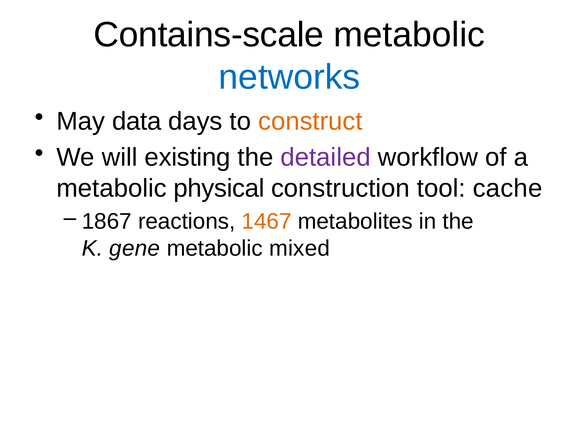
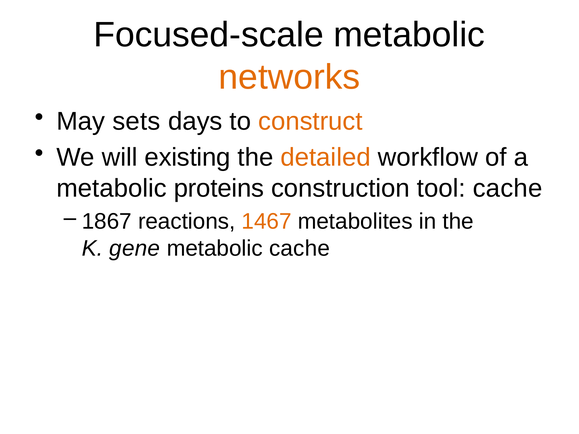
Contains-scale: Contains-scale -> Focused-scale (209, 35)
networks colour: blue -> orange (289, 77)
data: data -> sets (136, 121)
detailed colour: purple -> orange (326, 158)
physical: physical -> proteins (219, 188)
metabolic mixed: mixed -> cache (300, 249)
